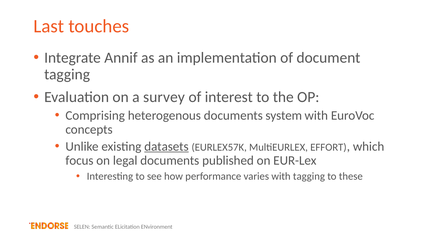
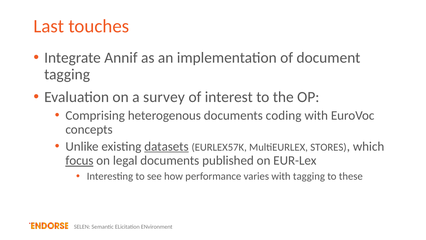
system: system -> coding (284, 115)
EFFORT: EFFORT -> STORES (328, 147)
focus underline: none -> present (79, 160)
